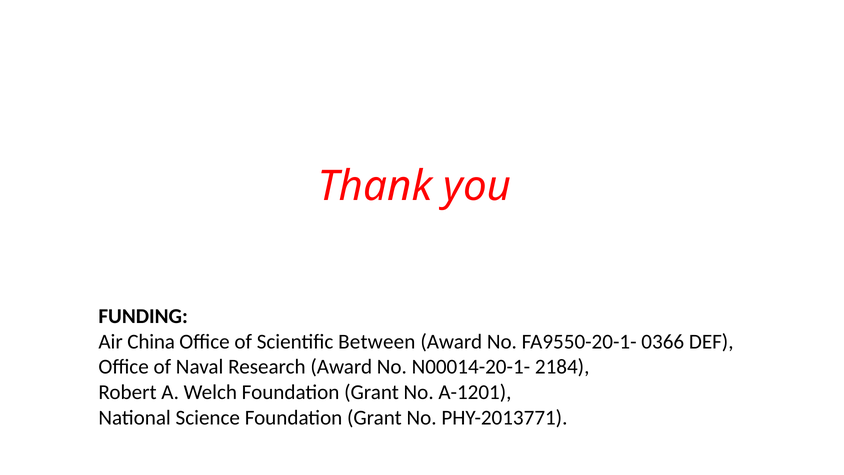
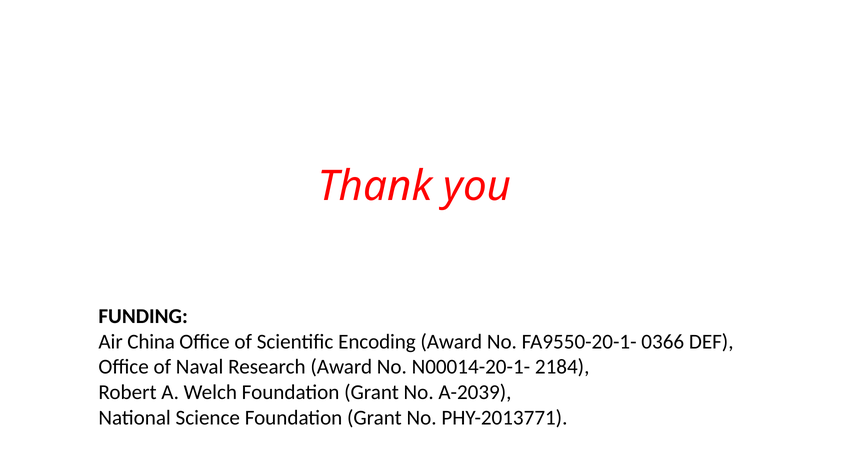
Between: Between -> Encoding (377, 341)
A-1201: A-1201 -> A-2039 (475, 392)
